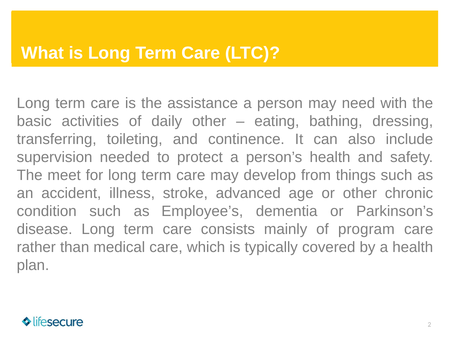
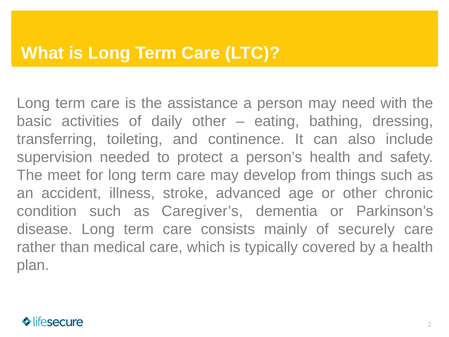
Employee’s: Employee’s -> Caregiver’s (202, 211)
program: program -> securely (366, 229)
